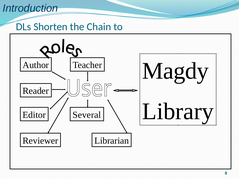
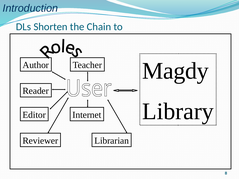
Several: Several -> Internet (87, 115)
